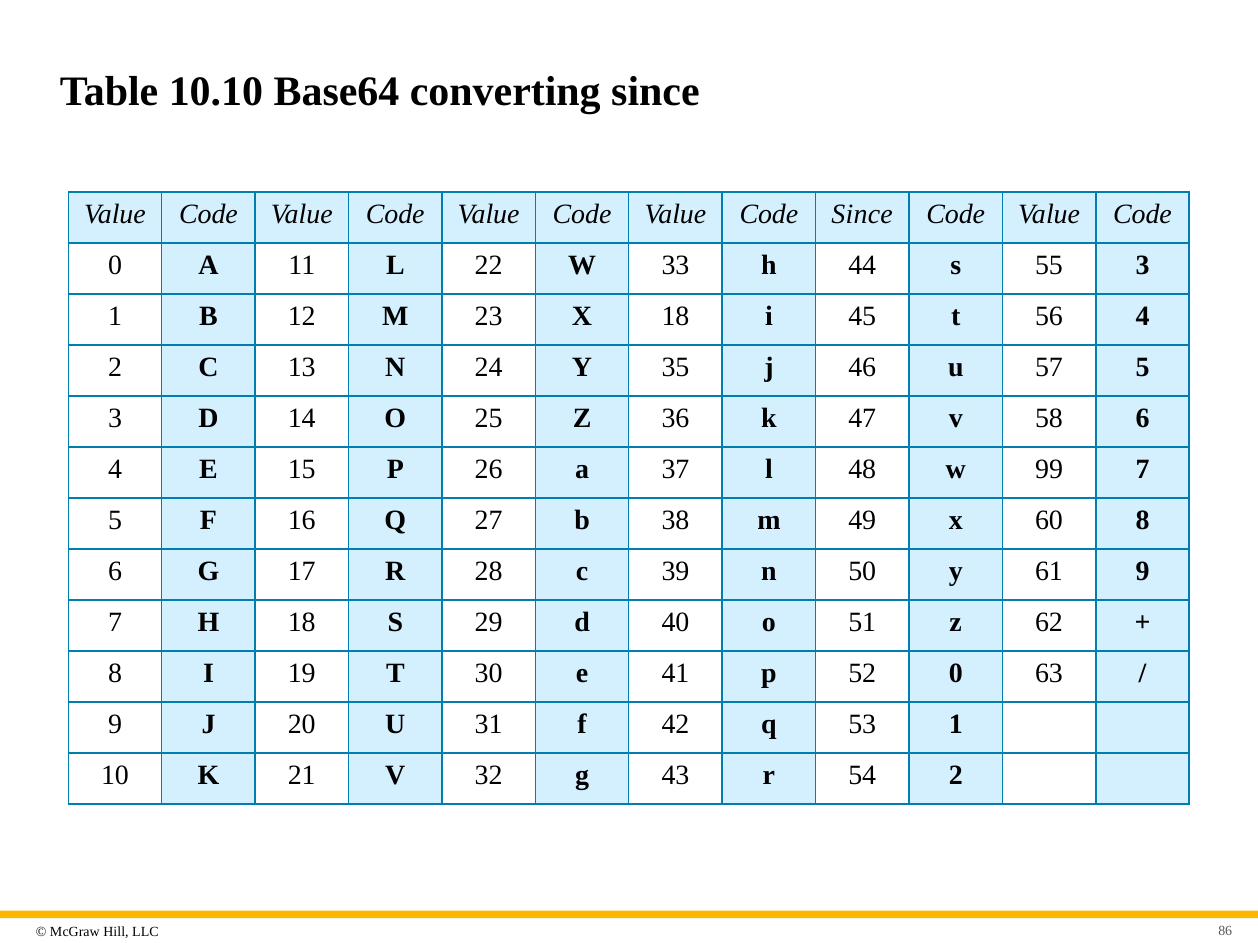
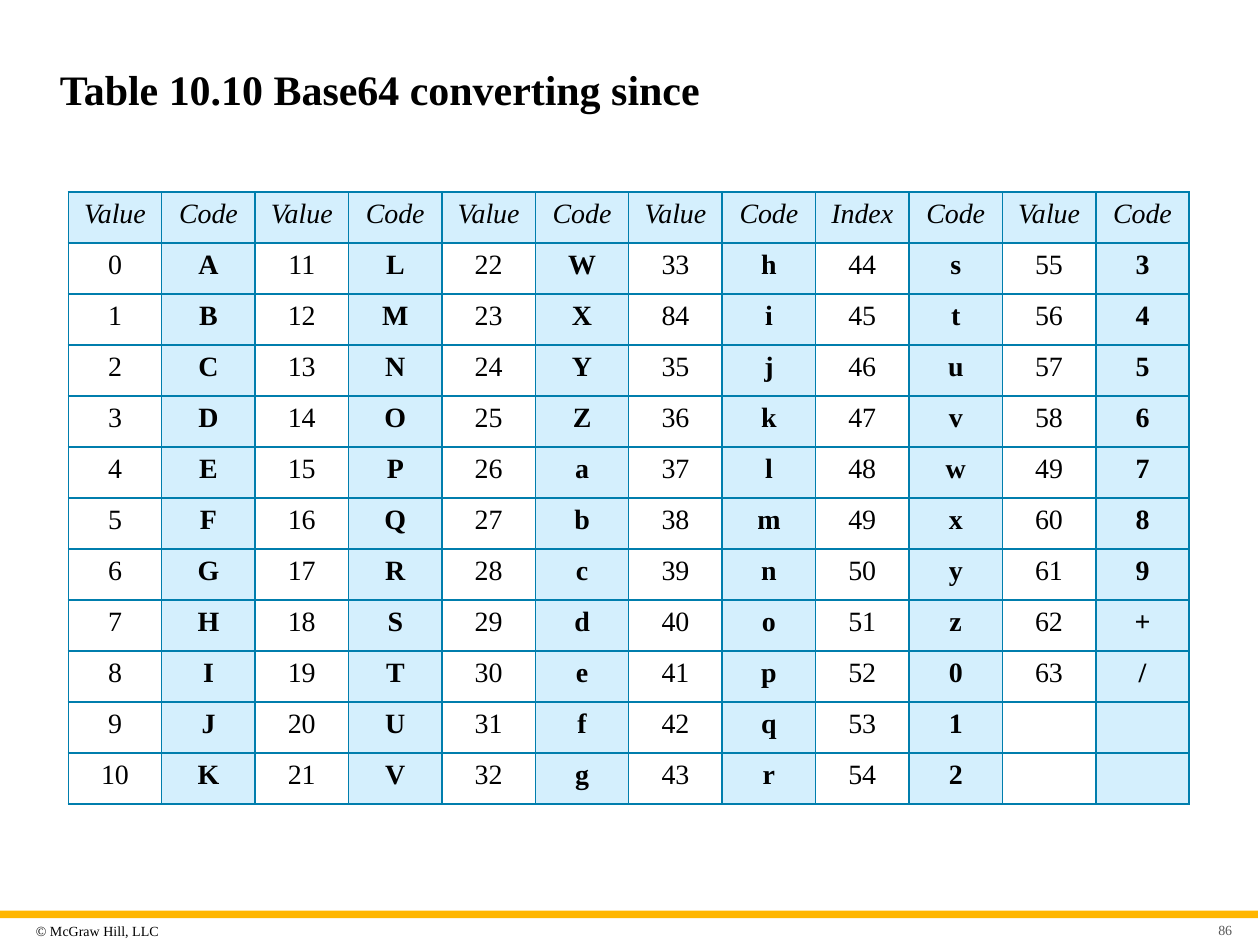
Code Since: Since -> Index (862, 214)
X 18: 18 -> 84 (675, 316)
w 99: 99 -> 49 (1049, 469)
